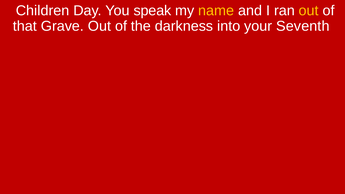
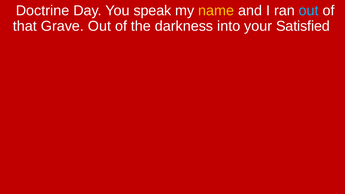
Children: Children -> Doctrine (43, 11)
out colour: yellow -> light blue (309, 11)
Seventh: Seventh -> Satisfied (303, 26)
